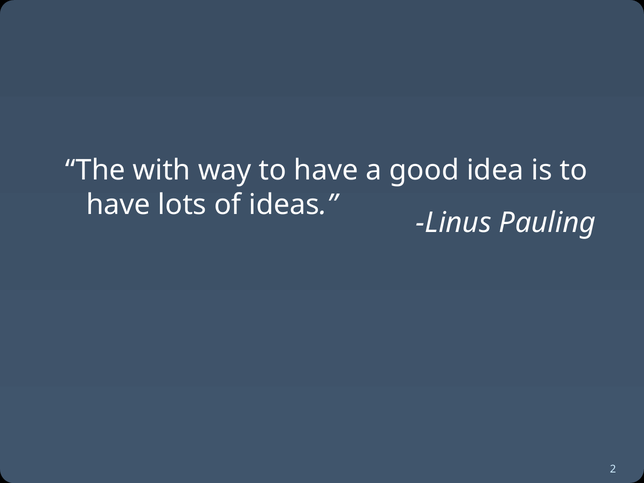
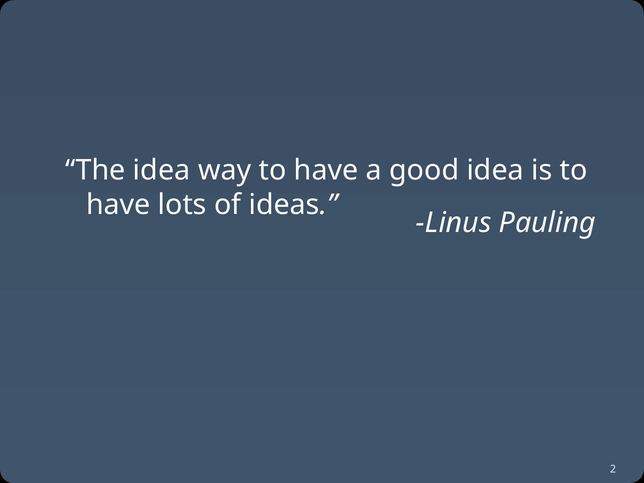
The with: with -> idea (162, 170)
